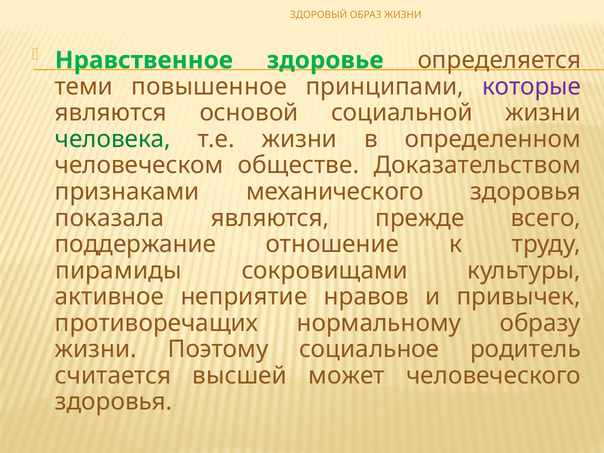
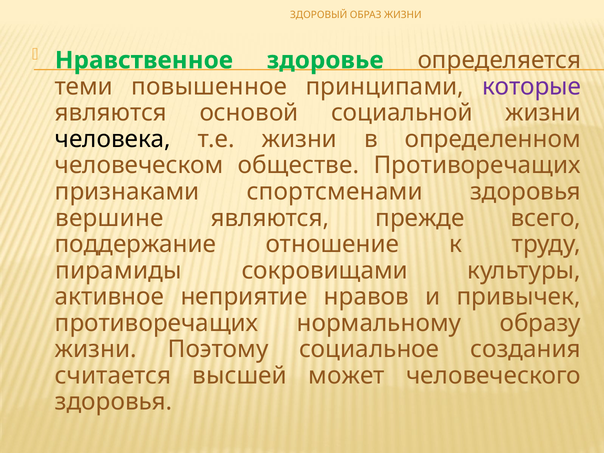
человека colour: green -> black (113, 139)
обществе Доказательством: Доказательством -> Противоречащих (477, 165)
механического: механического -> спортсменами (335, 192)
показала: показала -> вершине (109, 218)
родитель: родитель -> создания (525, 349)
